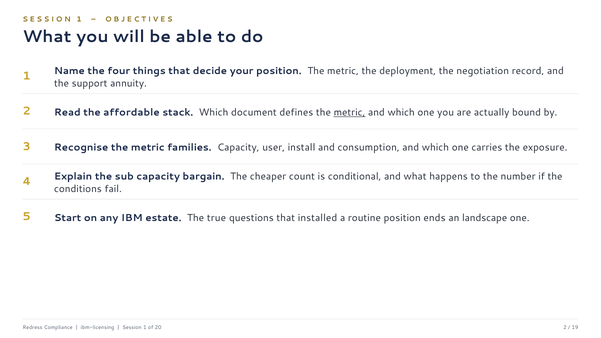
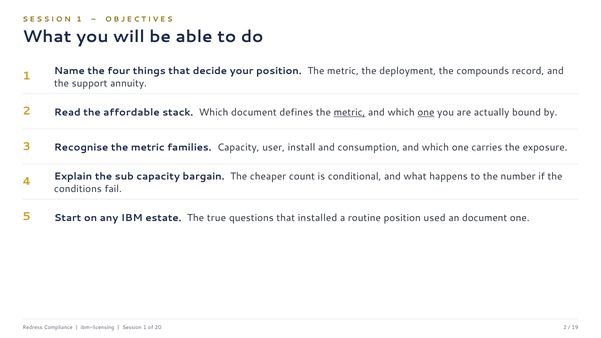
negotiation: negotiation -> compounds (483, 71)
one underline: none -> present (426, 112)
ends: ends -> used (435, 218)
an landscape: landscape -> document (485, 218)
